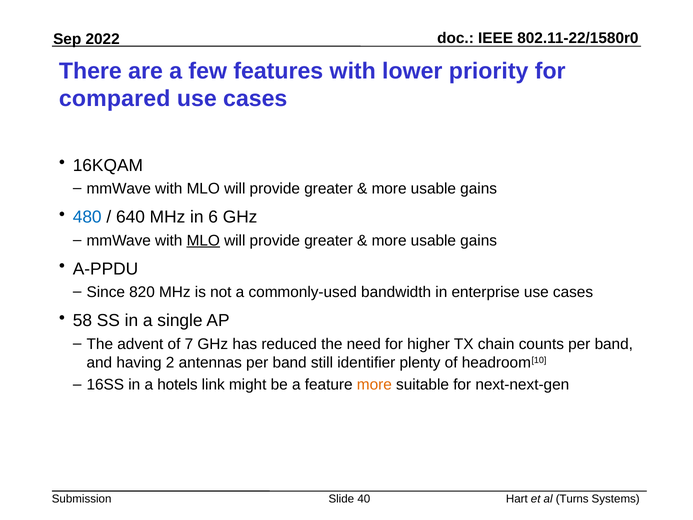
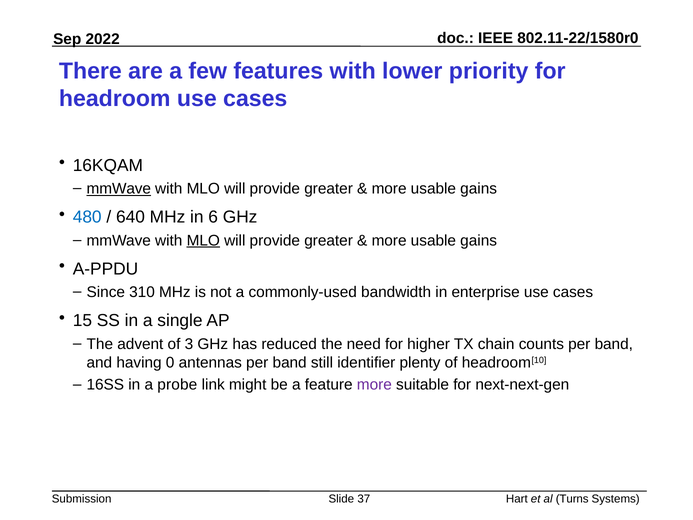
compared: compared -> headroom (115, 99)
mmWave underline: none -> present (119, 189)
820: 820 -> 310 (142, 292)
58: 58 -> 15 (82, 321)
7: 7 -> 3 (189, 344)
2: 2 -> 0 (170, 362)
hotels: hotels -> probe (177, 385)
more colour: orange -> purple (374, 385)
40: 40 -> 37 (364, 498)
